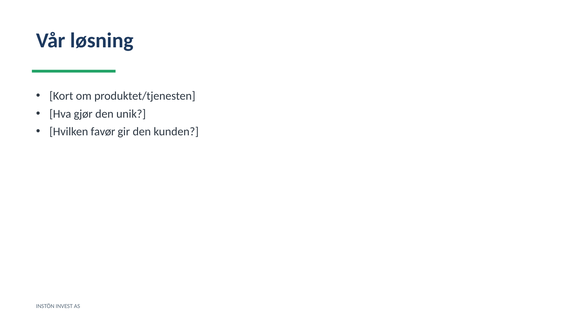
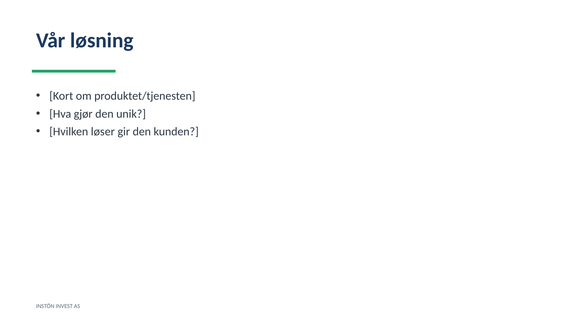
favør: favør -> løser (103, 131)
